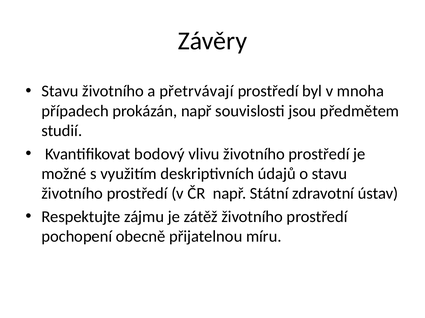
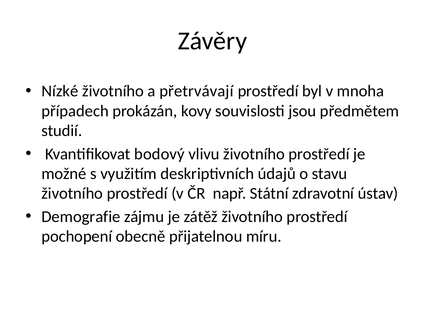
Stavu: Stavu -> Nízké (60, 91)
prokázán např: např -> kovy (196, 111)
Respektujte: Respektujte -> Demografie (81, 217)
